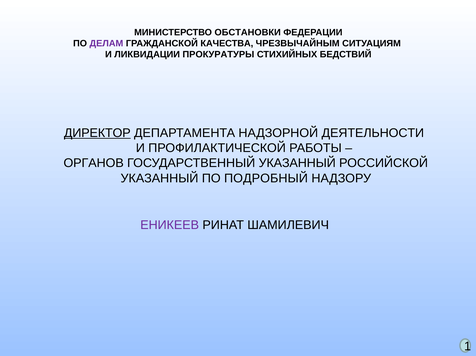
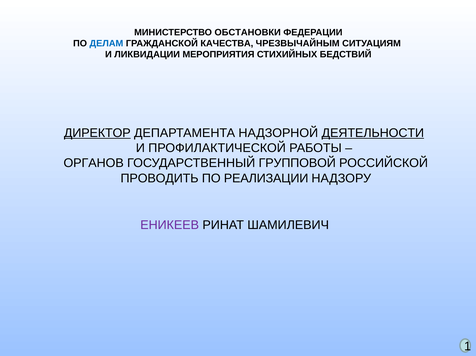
ДЕЛАМ colour: purple -> blue (106, 43)
ПРОКУРАТУРЫ: ПРОКУРАТУРЫ -> МЕРОПРИЯТИЯ (218, 55)
ДЕЯТЕЛЬНОСТИ underline: none -> present (373, 133)
ГОСУДАРСТВЕННЫЙ УКАЗАННЫЙ: УКАЗАННЫЙ -> ГРУППОВОЙ (297, 163)
УКАЗАННЫЙ: УКАЗАННЫЙ -> ПРОВОДИТЬ (160, 178)
ПОДРОБНЫЙ: ПОДРОБНЫЙ -> РЕАЛИЗАЦИИ (266, 178)
